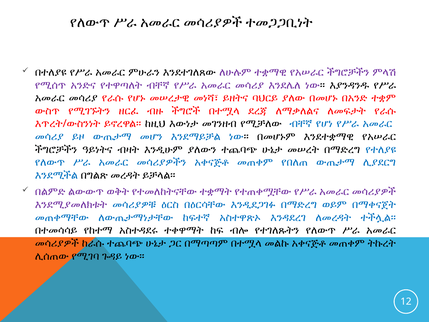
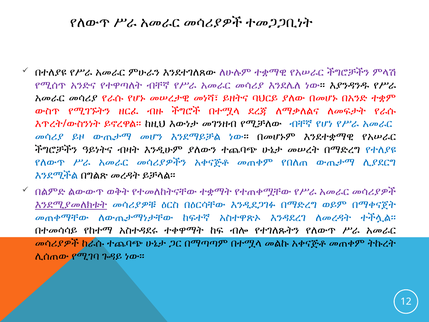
እንደሚያመለክቱት underline: none -> present (71, 204)
